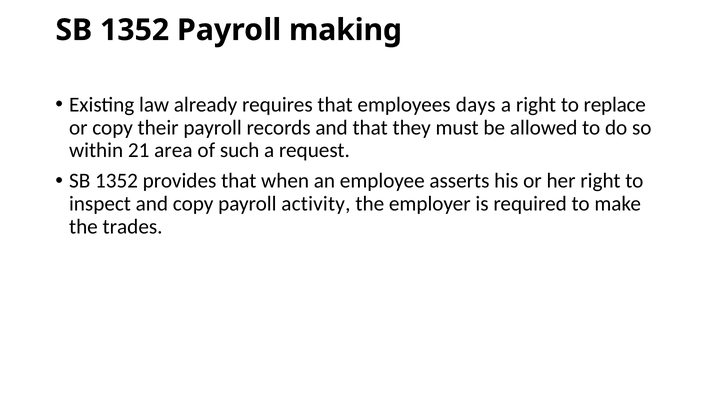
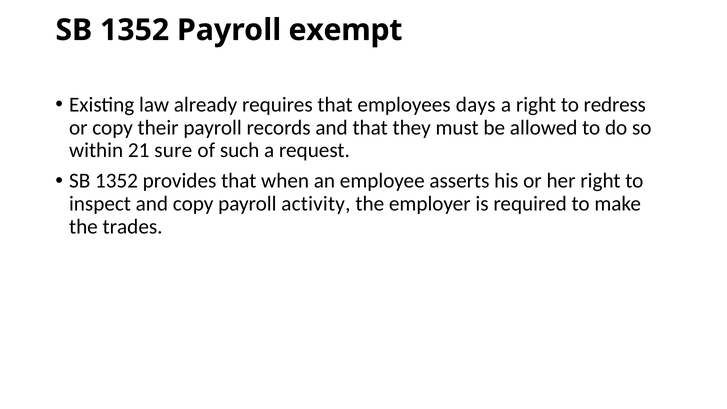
making: making -> exempt (345, 30)
replace: replace -> redress (615, 105)
area: area -> sure (173, 150)
